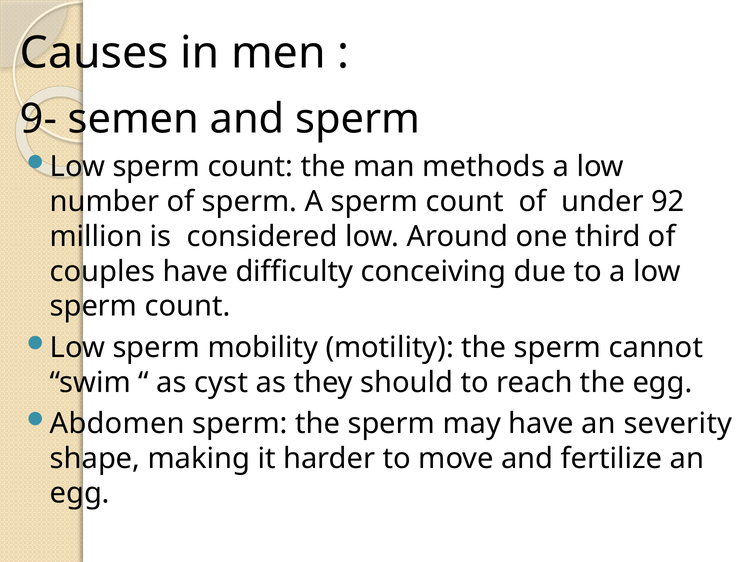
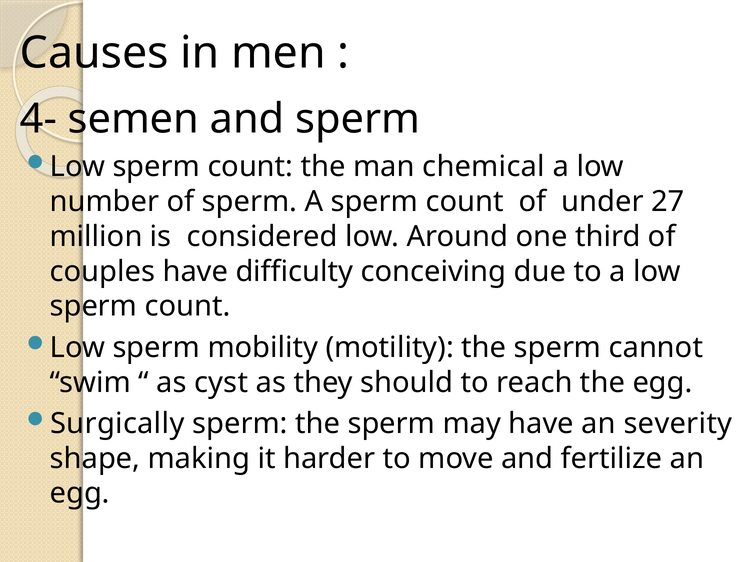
9-: 9- -> 4- (38, 119)
methods: methods -> chemical (484, 167)
92: 92 -> 27 (668, 202)
Abdomen: Abdomen -> Surgically (117, 423)
